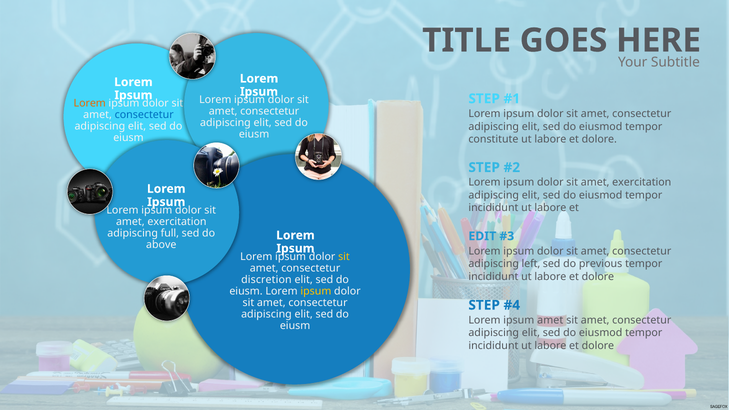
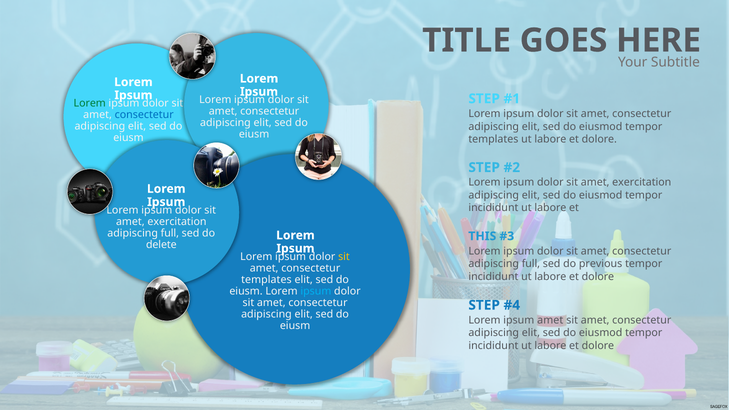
Lorem colour: orange -> green (90, 103)
constitute: constitute -> templates (493, 139)
EDIT: EDIT -> THIS (482, 236)
above: above -> delete (161, 245)
left: left -> full (531, 264)
discretion: discretion -> templates (266, 280)
ipsum colour: yellow -> light blue (316, 291)
